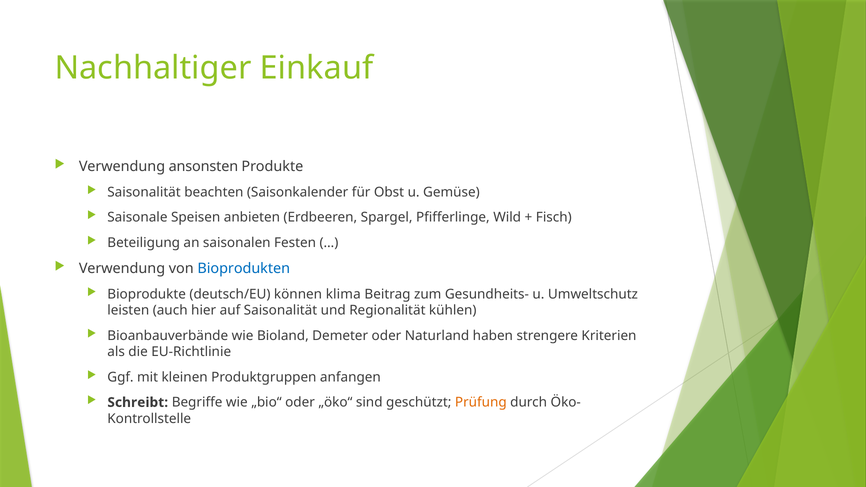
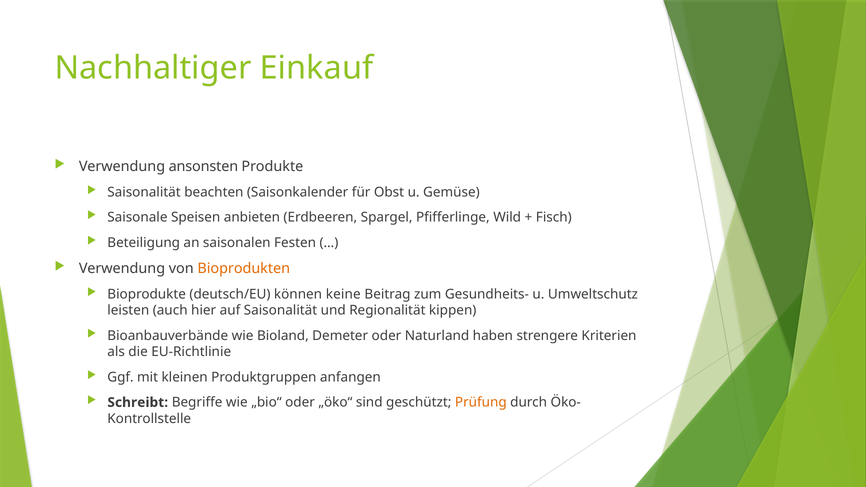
Bioprodukten colour: blue -> orange (244, 269)
klima: klima -> keine (343, 294)
kühlen: kühlen -> kippen (453, 310)
